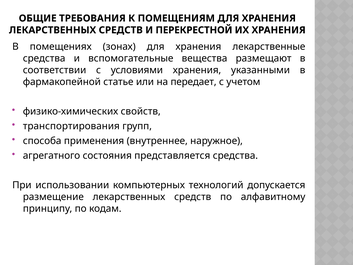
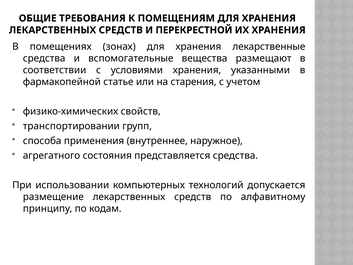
передает: передает -> старения (194, 82)
транспортирования: транспортирования -> транспортировании (71, 126)
